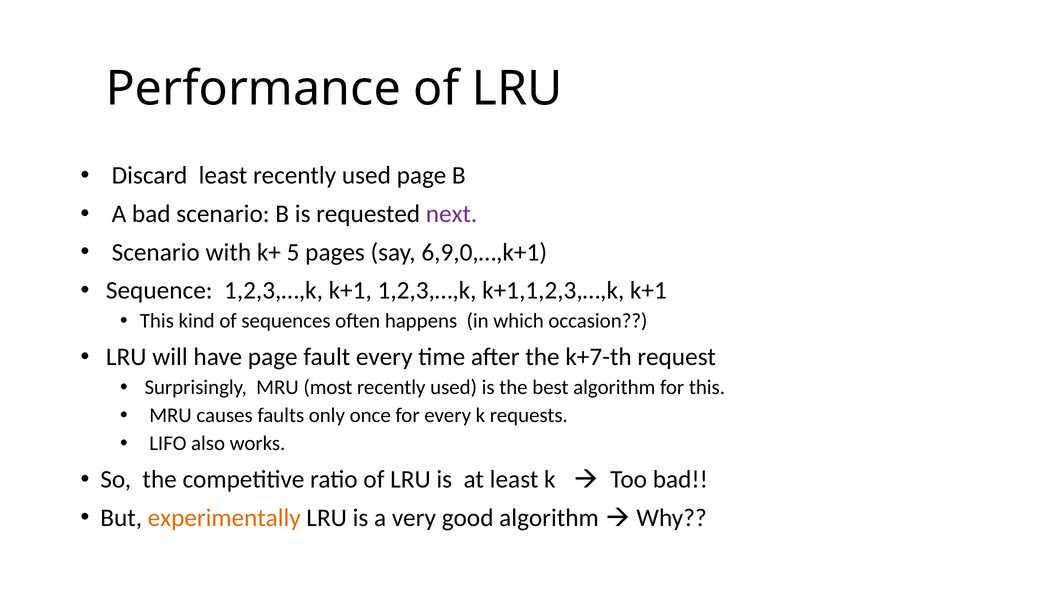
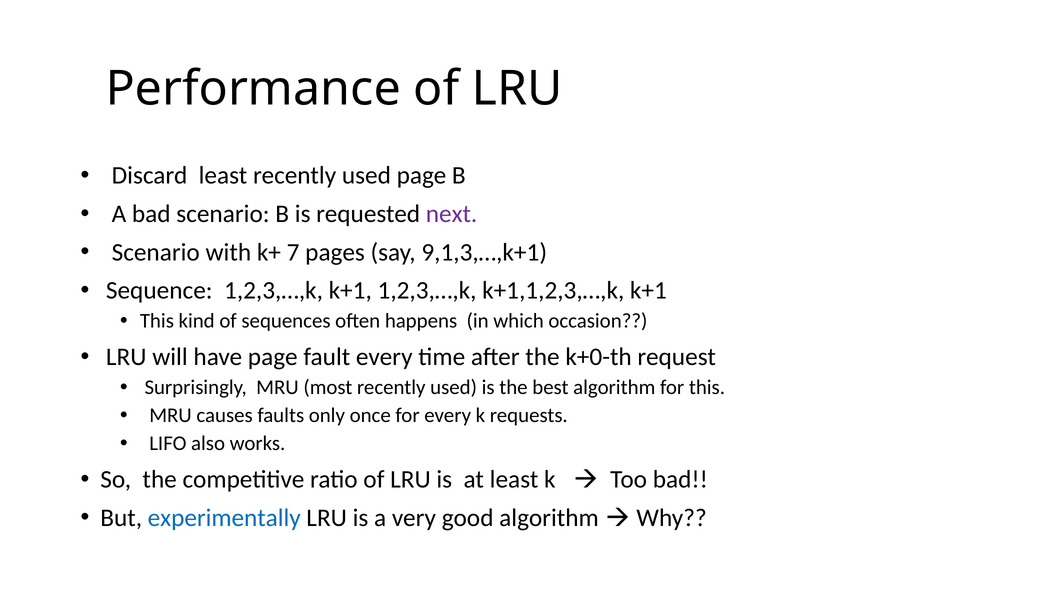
5: 5 -> 7 (293, 252)
6,9,0,…,k+1: 6,9,0,…,k+1 -> 9,1,3,…,k+1 (484, 252)
k+7-th: k+7-th -> k+0-th (599, 357)
experimentally colour: orange -> blue (224, 518)
